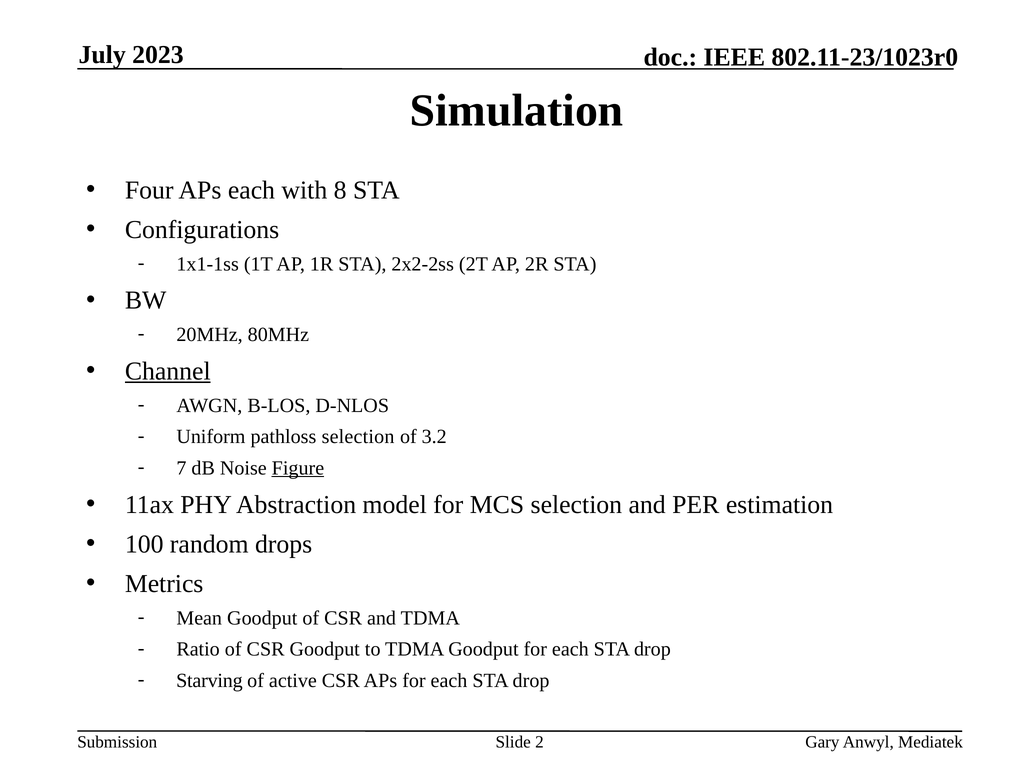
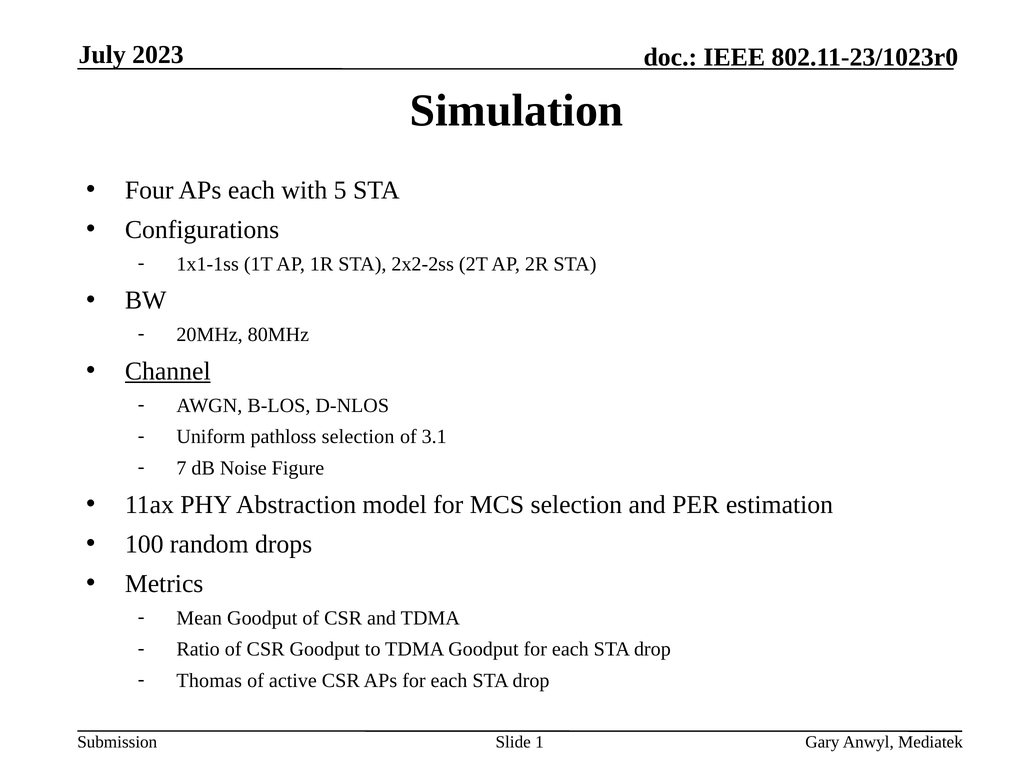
8: 8 -> 5 (340, 190)
3.2: 3.2 -> 3.1 (434, 436)
Figure underline: present -> none (298, 468)
Starving: Starving -> Thomas (209, 680)
2: 2 -> 1 (539, 742)
